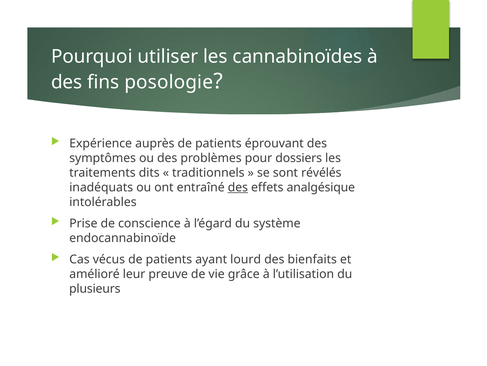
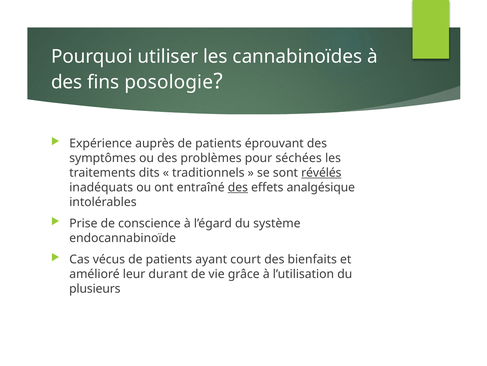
dossiers: dossiers -> séchées (299, 158)
révélés underline: none -> present (321, 172)
lourd: lourd -> court (246, 259)
preuve: preuve -> durant (168, 274)
